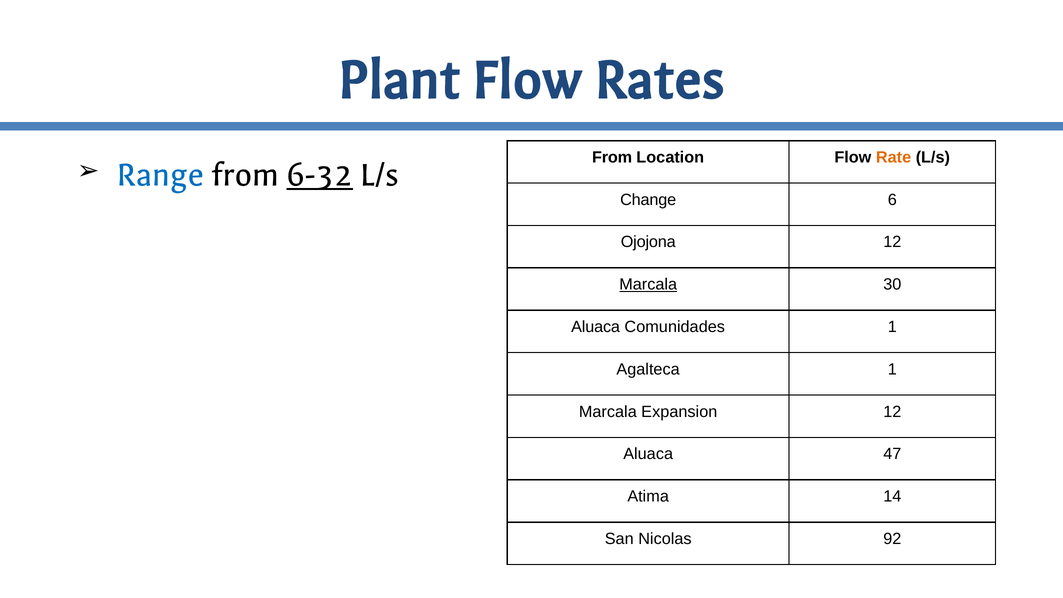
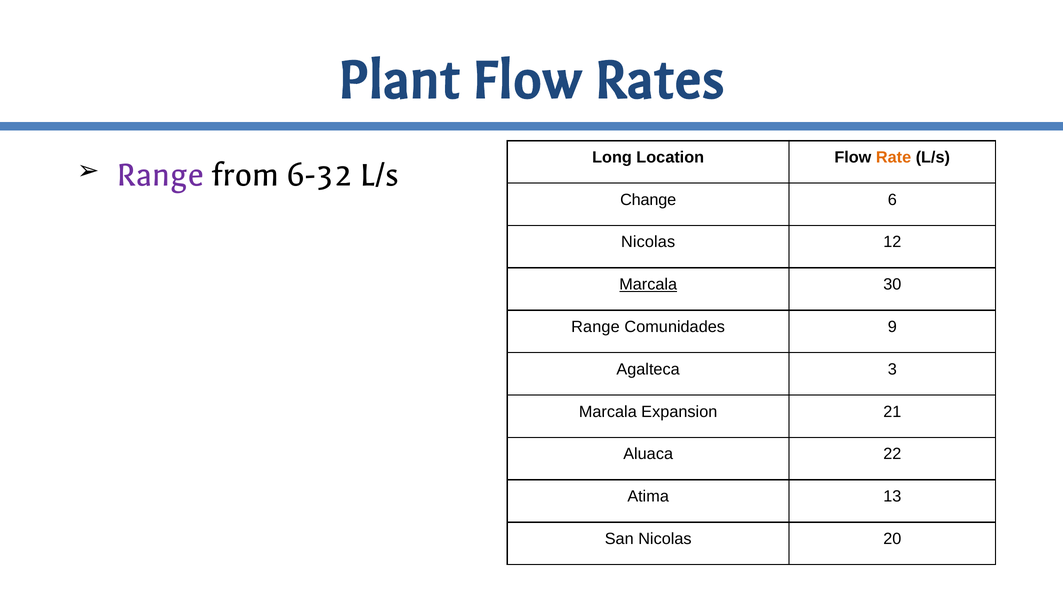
From: From -> Long (612, 157)
Range colour: blue -> purple (161, 174)
6-32 underline: present -> none (320, 174)
Ojojona: Ojojona -> Nicolas (648, 242)
Aluaca: Aluaca -> Range (595, 327)
Comunidades 1: 1 -> 9 (892, 327)
Agalteca 1: 1 -> 3 (892, 369)
Expansion 12: 12 -> 21 (892, 412)
47: 47 -> 22 (892, 454)
14: 14 -> 13 (892, 496)
92: 92 -> 20 (892, 539)
